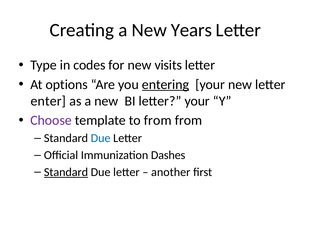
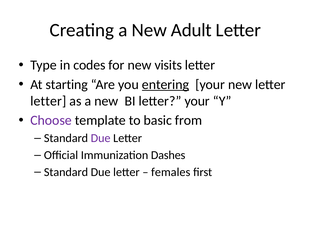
Years: Years -> Adult (191, 30)
options: options -> starting (67, 85)
enter: enter -> letter (48, 101)
to from: from -> basic (158, 121)
Due colour: blue -> purple (101, 138)
Standard underline: present -> none (66, 172)
another: another -> females (171, 172)
